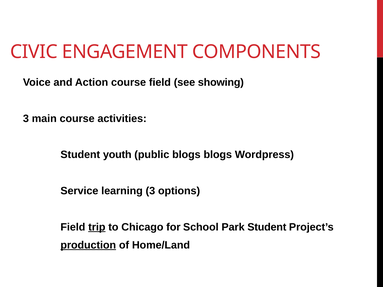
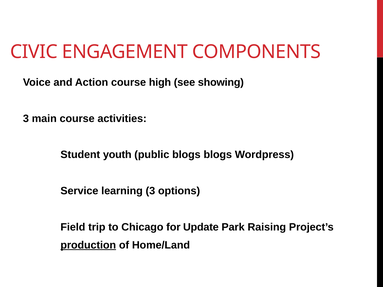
course field: field -> high (160, 82)
trip underline: present -> none (97, 227)
School: School -> Update (201, 227)
Park Student: Student -> Raising (267, 227)
